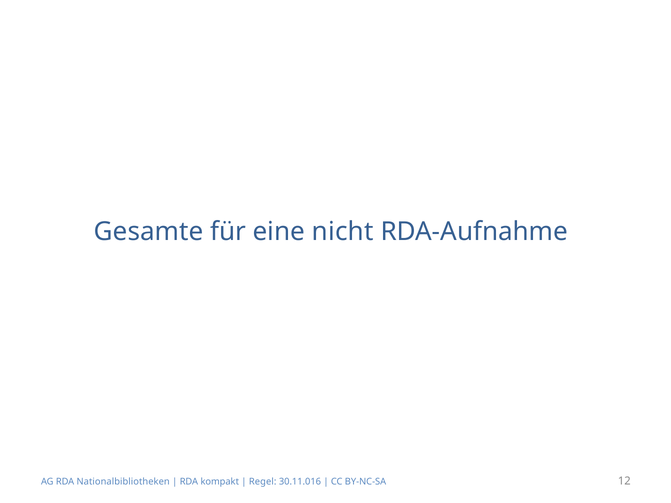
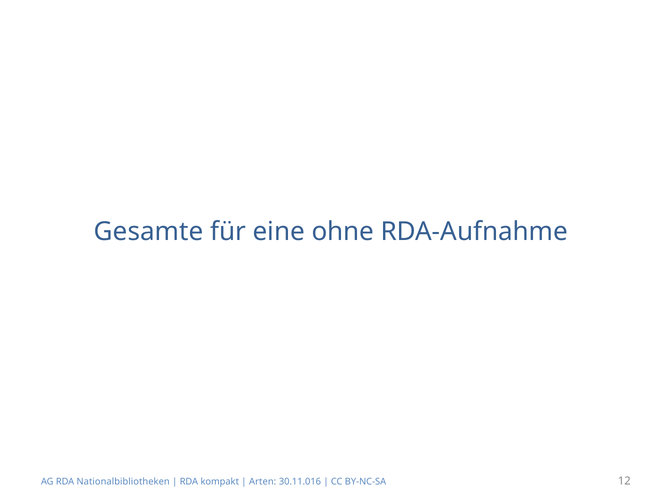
nicht: nicht -> ohne (343, 232)
Regel: Regel -> Arten (263, 482)
